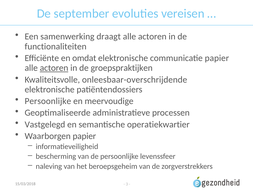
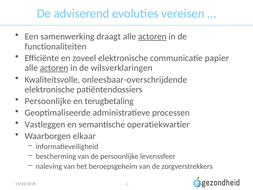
september: september -> adviserend (82, 13)
actoren underline: none -> present (152, 37)
omdat: omdat -> zoveel (84, 58)
groepspraktijken: groepspraktijken -> wilsverklaringen (122, 68)
meervoudige: meervoudige -> terugbetaling (109, 101)
Vastgelegd: Vastgelegd -> Vastleggen (45, 124)
Waarborgen papier: papier -> elkaar (84, 136)
